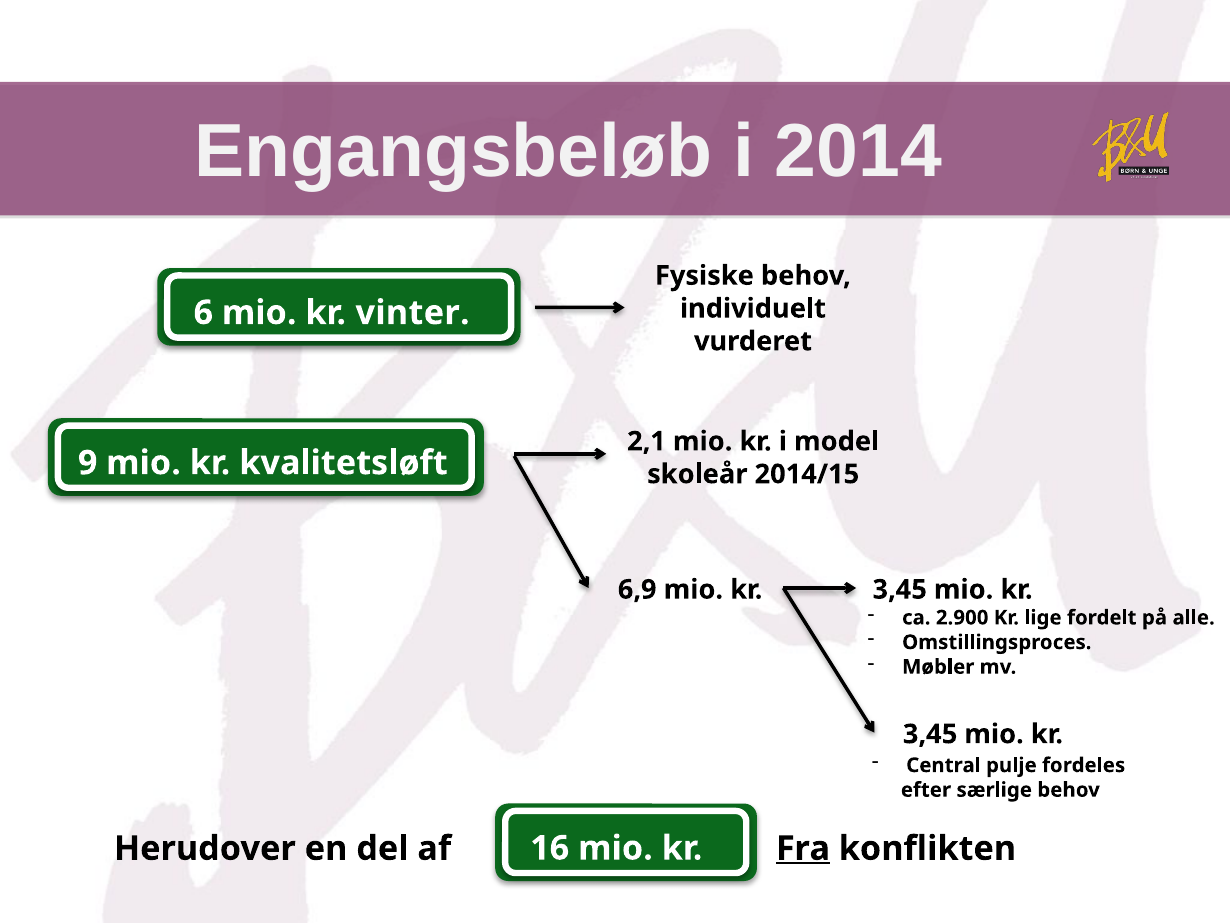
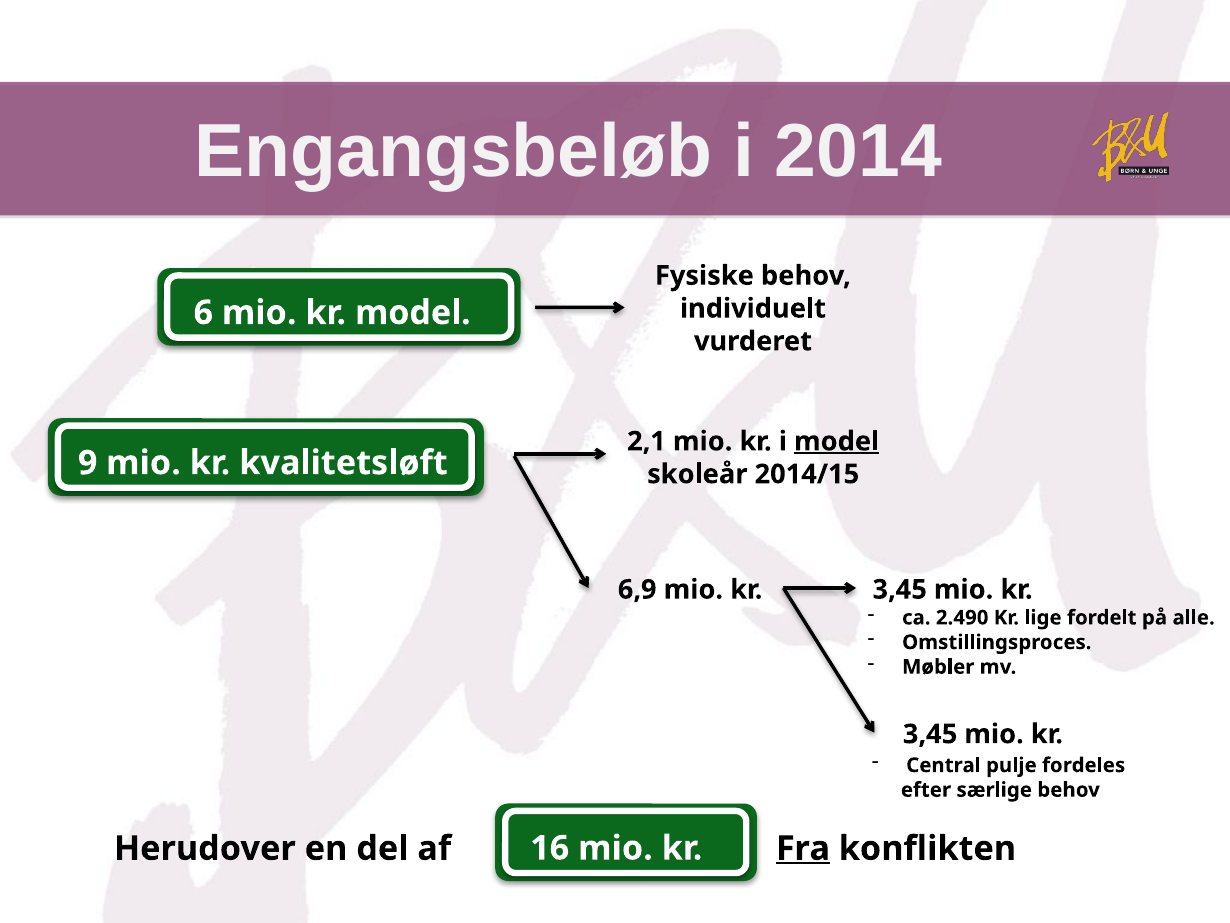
kr vinter: vinter -> model (413, 313)
model underline: none -> present (837, 441)
2.900: 2.900 -> 2.490 (962, 617)
